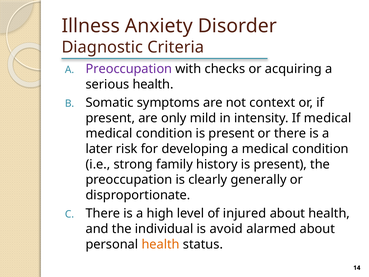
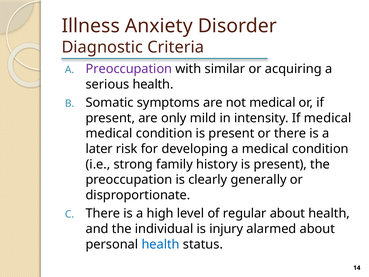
checks: checks -> similar (225, 69)
not context: context -> medical (272, 103)
injured: injured -> regular (245, 213)
avoid: avoid -> injury (226, 229)
health colour: orange -> blue (161, 244)
